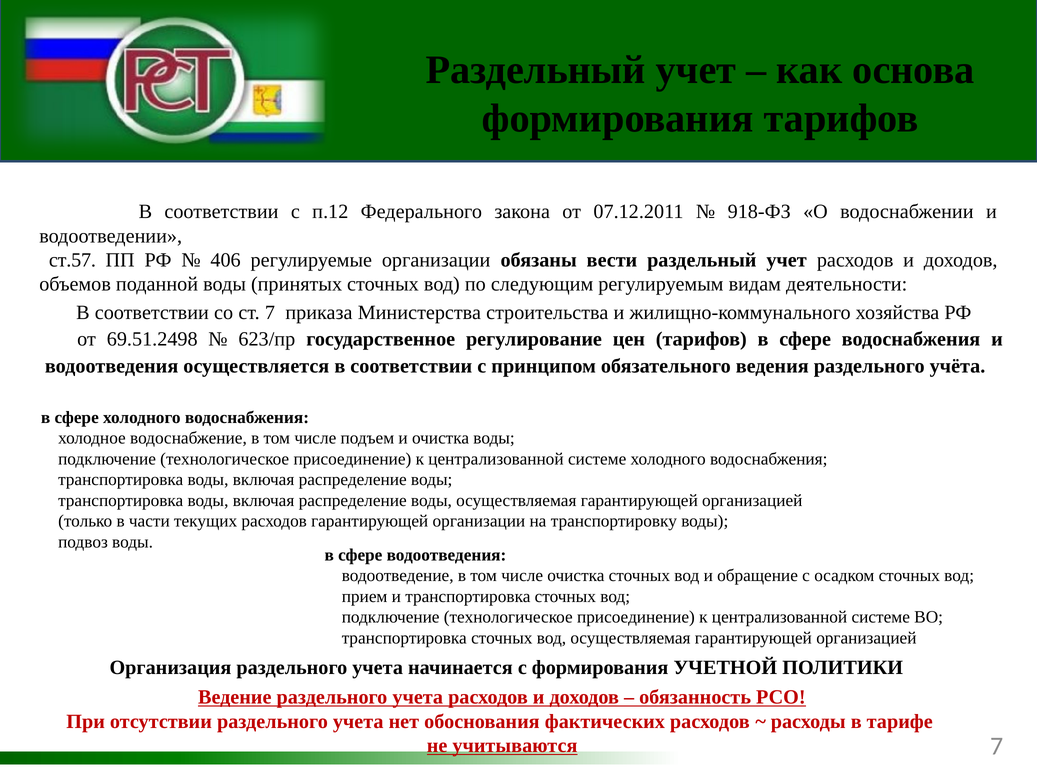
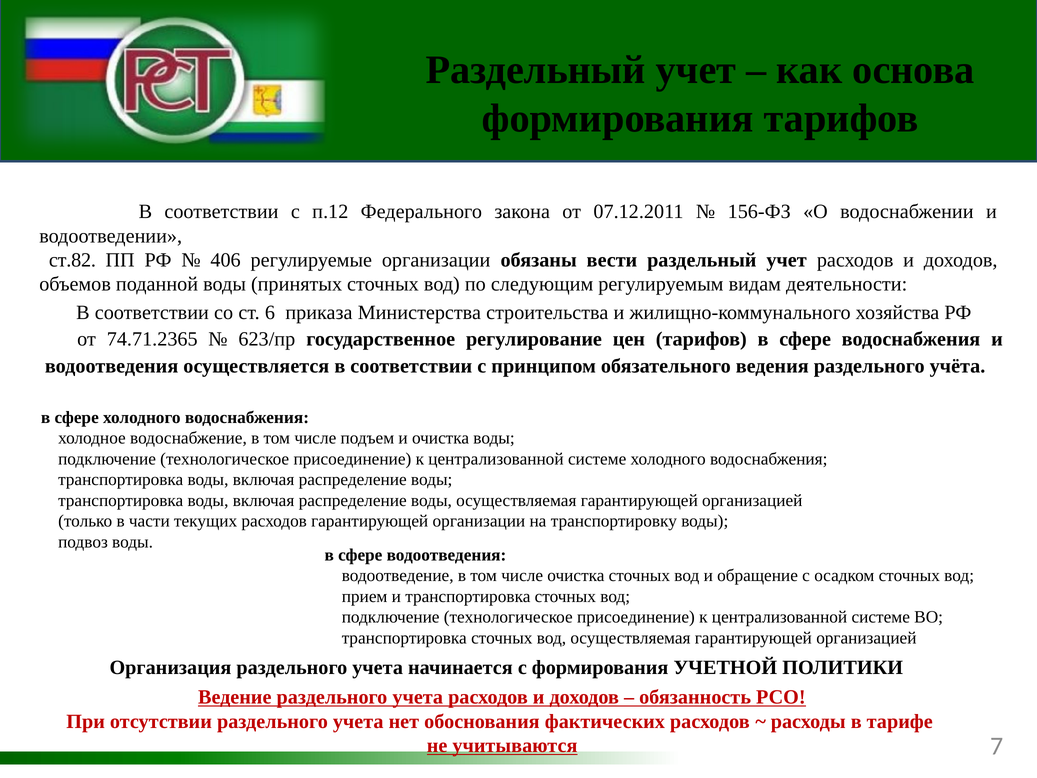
918-ФЗ: 918-ФЗ -> 156-ФЗ (759, 212)
ст.57: ст.57 -> ст.82 (72, 260)
ст 7: 7 -> 6 (270, 313)
69.51.2498: 69.51.2498 -> 74.71.2365 (152, 339)
